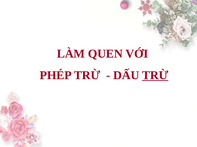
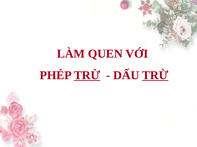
TRỪ underline: none -> present (87, 76)
